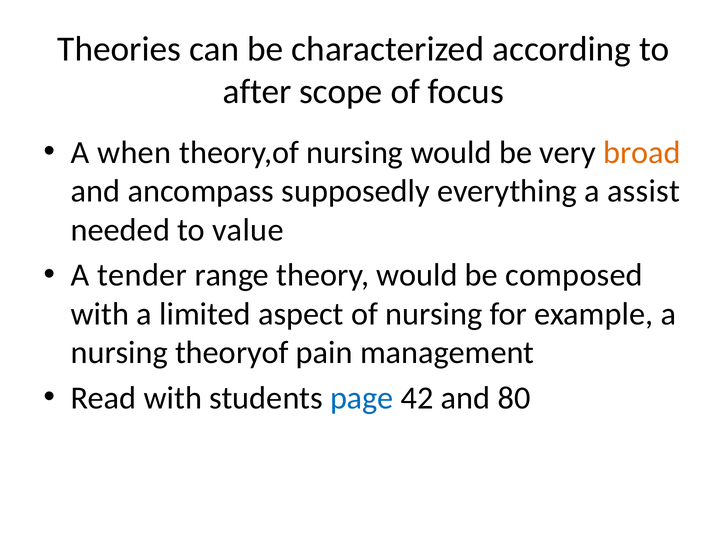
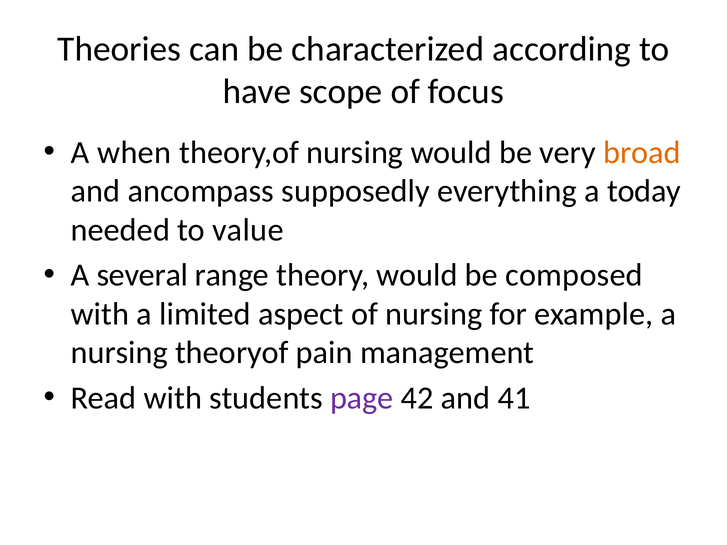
after: after -> have (257, 92)
assist: assist -> today (644, 191)
tender: tender -> several (142, 275)
page colour: blue -> purple (362, 398)
80: 80 -> 41 (514, 398)
